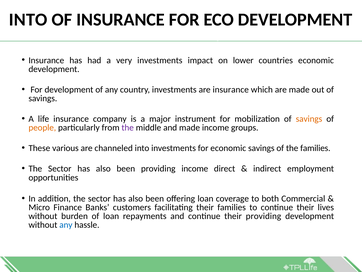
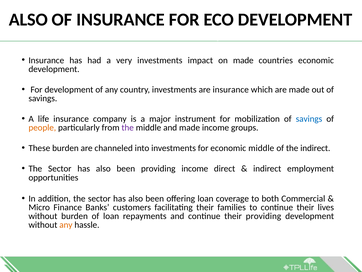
INTO: INTO -> ALSO (28, 19)
on lower: lower -> made (243, 60)
savings colour: orange -> blue (309, 119)
These various: various -> burden (65, 148)
economic savings: savings -> middle (261, 148)
the families: families -> indirect (315, 148)
any colour: blue -> orange (66, 225)
